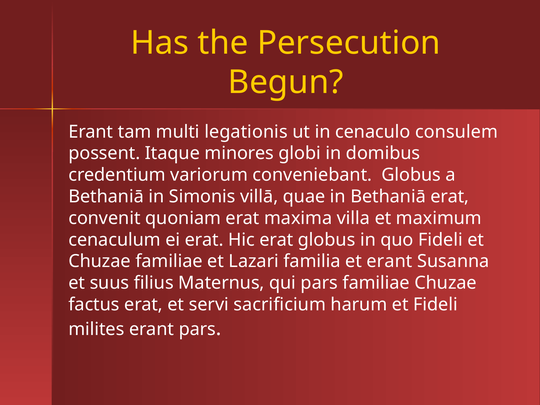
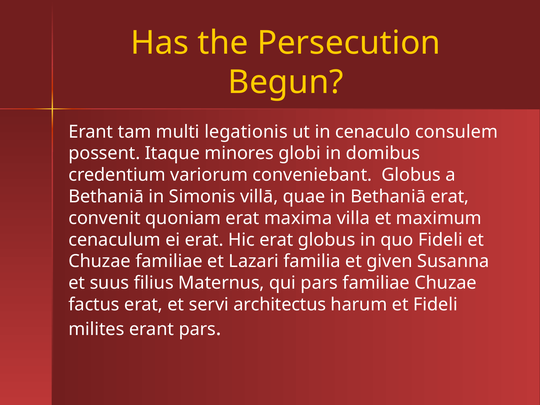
et erant: erant -> given (390, 261)
sacrificium: sacrificium -> architectus (280, 305)
